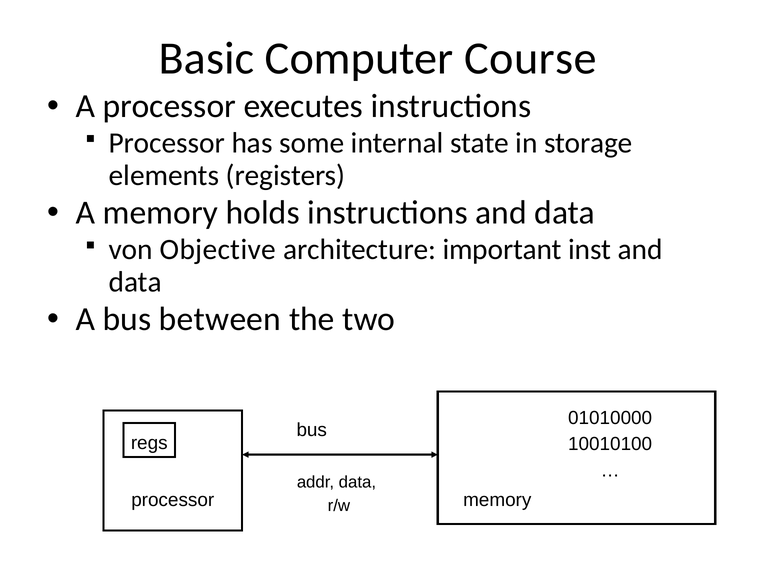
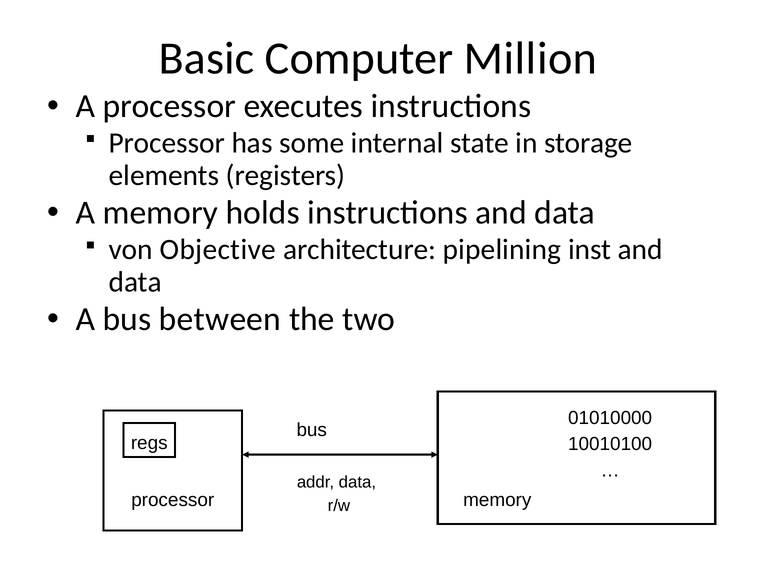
Course: Course -> Million (531, 59)
important: important -> pipelining (502, 250)
